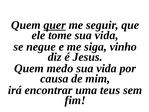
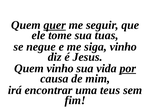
tome sua vida: vida -> tuas (107, 35)
Quem medo: medo -> vinho (60, 68)
por underline: none -> present (128, 68)
